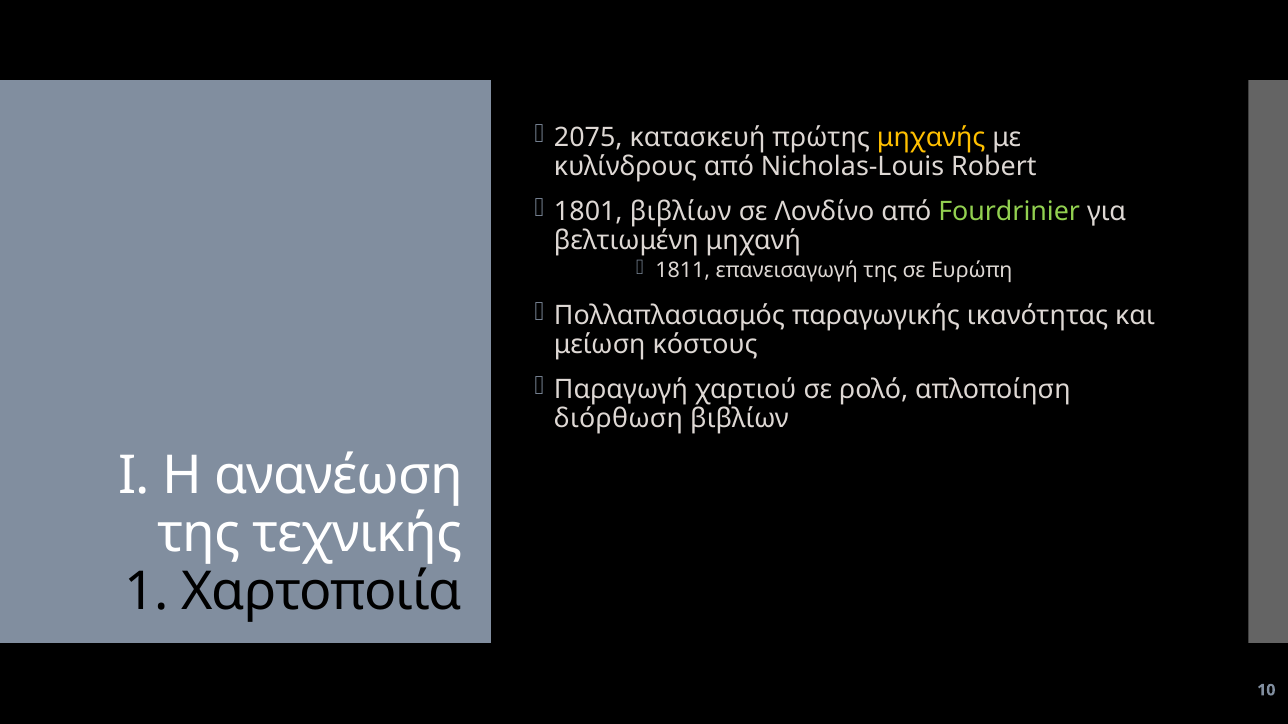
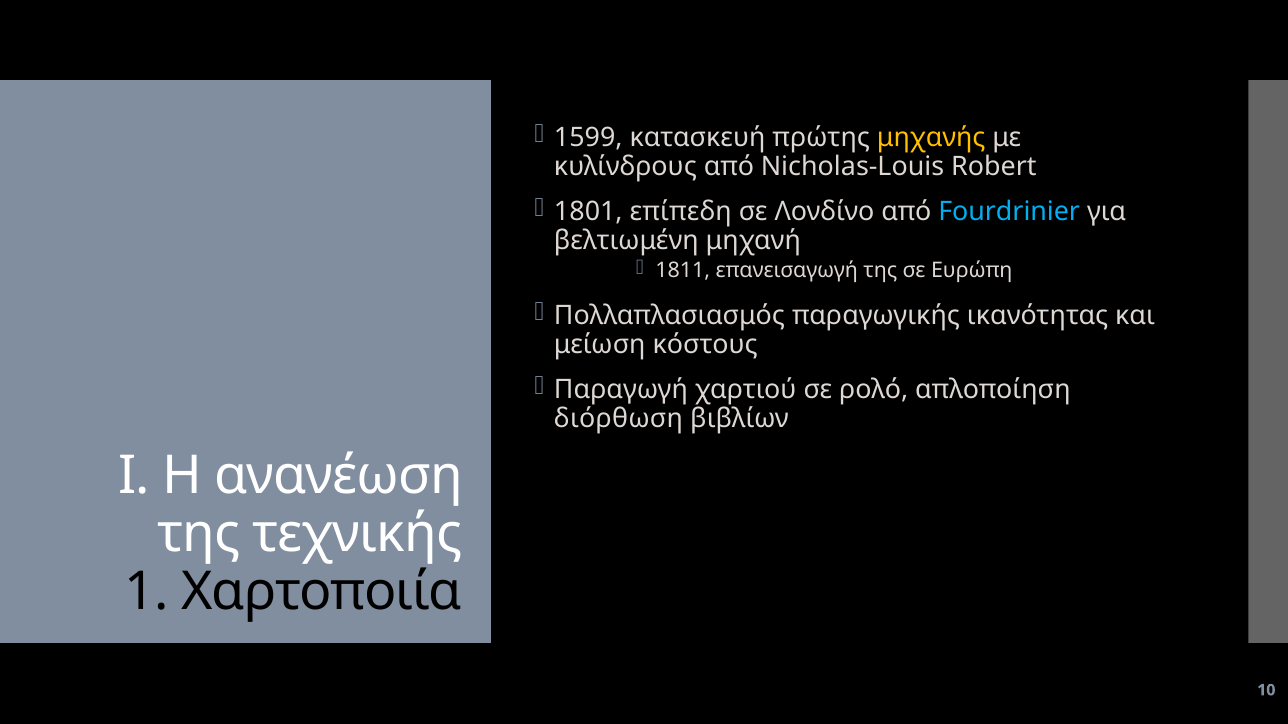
2075: 2075 -> 1599 (588, 138)
1801 βιβλίων: βιβλίων -> επίπεδη (681, 212)
Fourdrinier colour: light green -> light blue (1009, 212)
